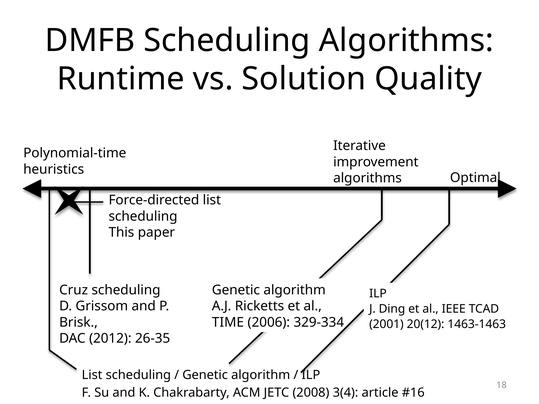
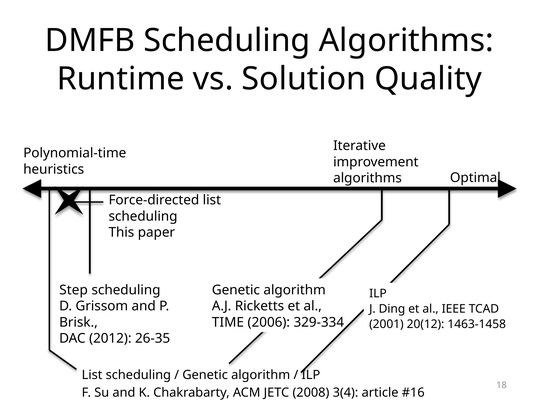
Cruz: Cruz -> Step (74, 290)
1463-1463: 1463-1463 -> 1463-1458 (477, 324)
